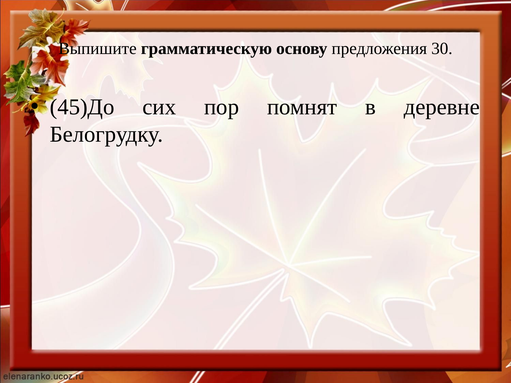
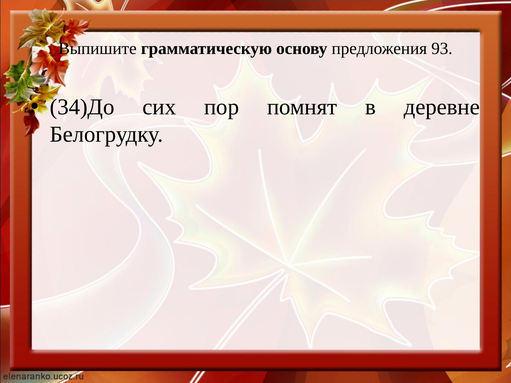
30: 30 -> 93 (442, 48)
45)До: 45)До -> 34)До (82, 107)
